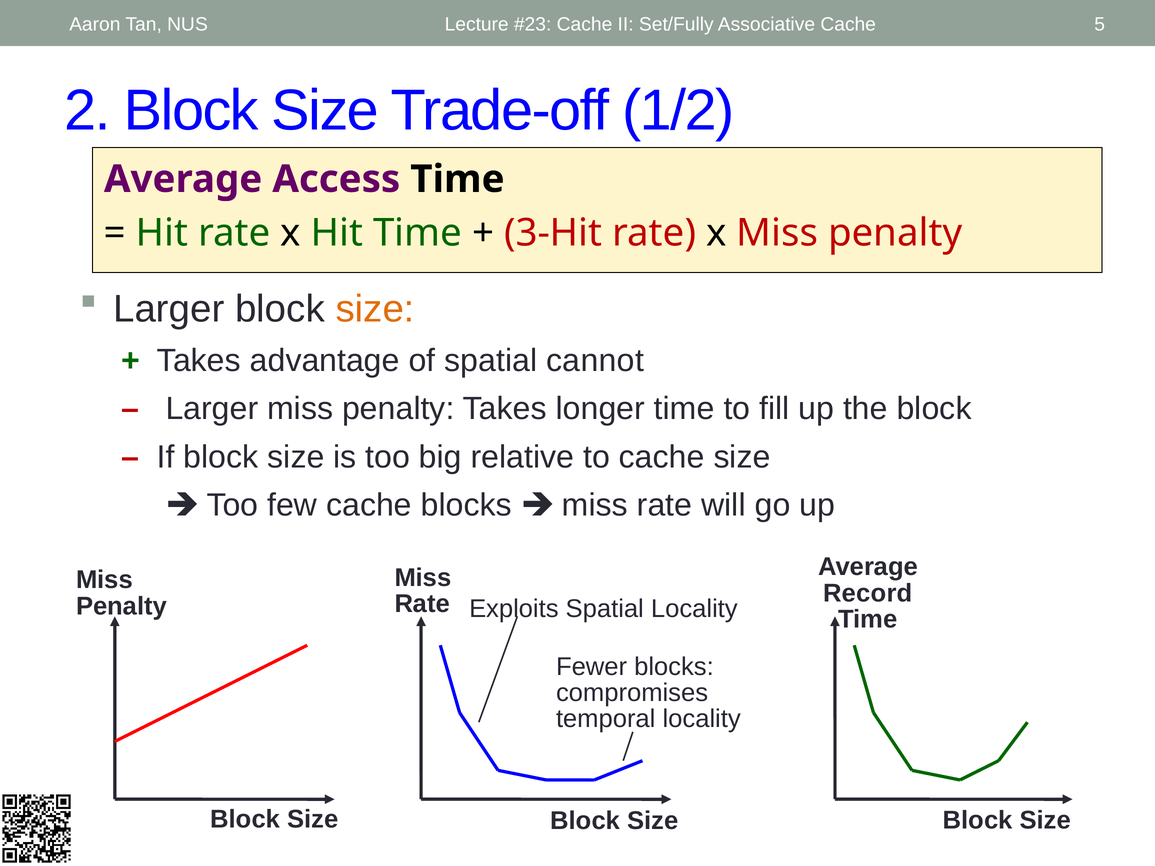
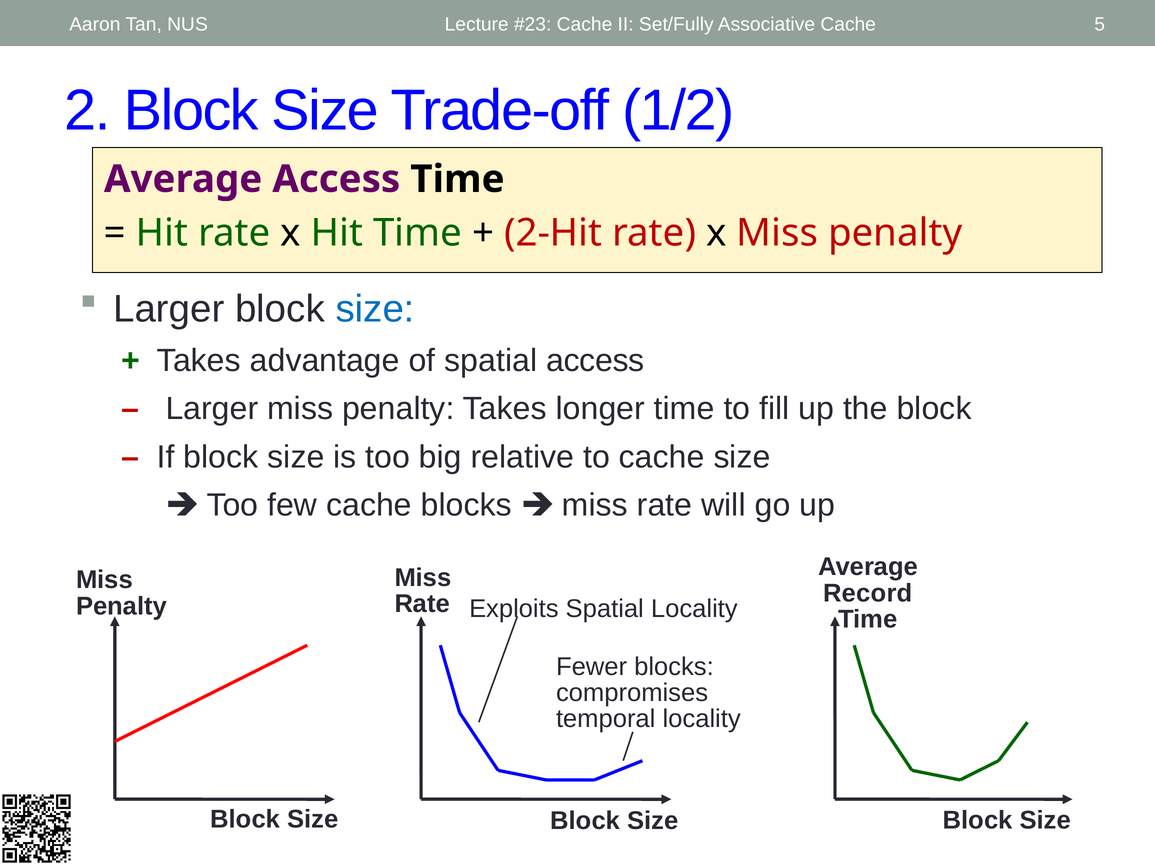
3-Hit: 3-Hit -> 2-Hit (553, 233)
size colour: orange -> blue (375, 309)
spatial cannot: cannot -> access (595, 361)
